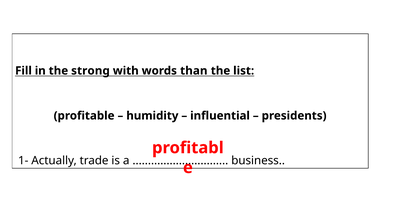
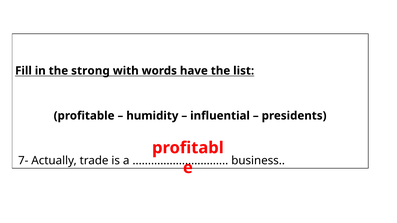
than: than -> have (194, 71)
1-: 1- -> 7- (23, 161)
